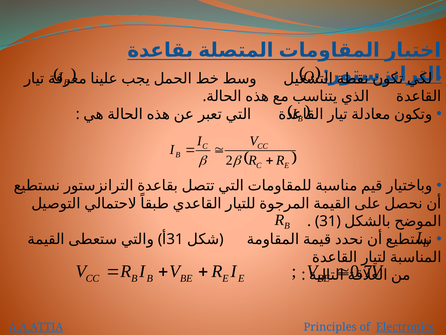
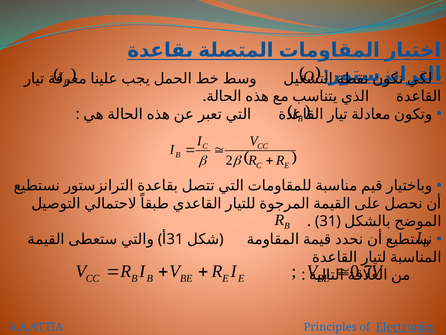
A.A.ATTIA underline: present -> none (36, 327)
